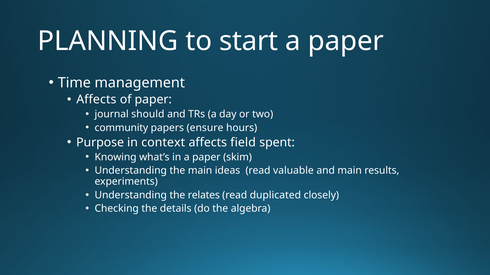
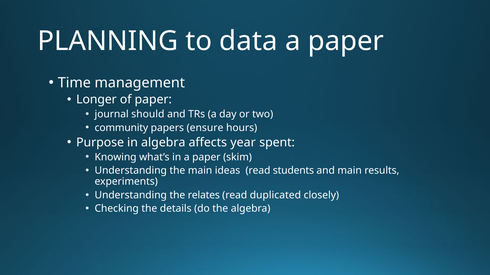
start: start -> data (248, 41)
Affects: Affects -> Longer (96, 100)
in context: context -> algebra (163, 143)
field: field -> year (243, 143)
valuable: valuable -> students (293, 171)
